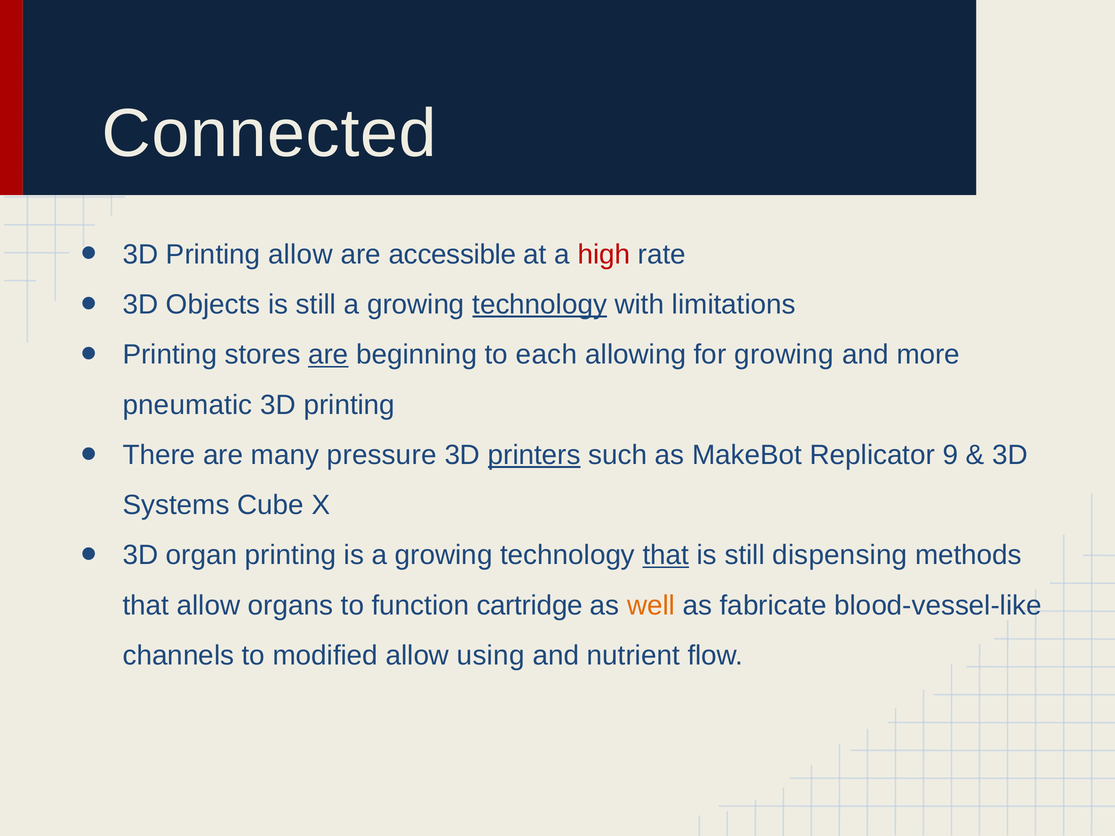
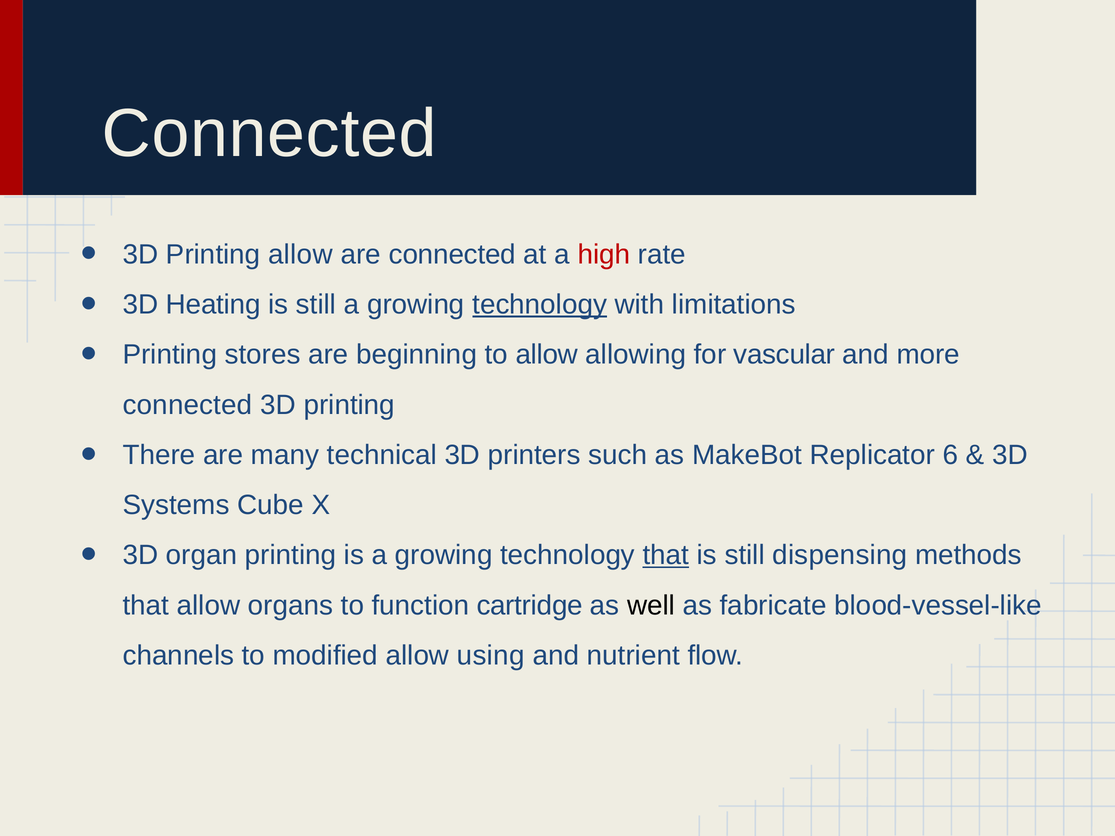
are accessible: accessible -> connected (452, 254)
Objects: Objects -> Heating (213, 305)
are underline: present -> none (328, 355)
to each: each -> allow (547, 355)
for growing: growing -> vascular (784, 355)
pneumatic: pneumatic -> connected (188, 405)
pressure: pressure -> technical (382, 455)
printers underline: present -> none (534, 455)
9: 9 -> 6 (951, 455)
well colour: orange -> black (651, 606)
